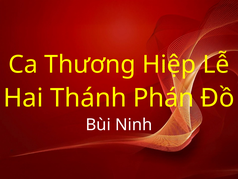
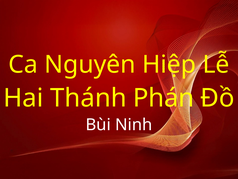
Thương: Thương -> Nguyên (90, 64)
